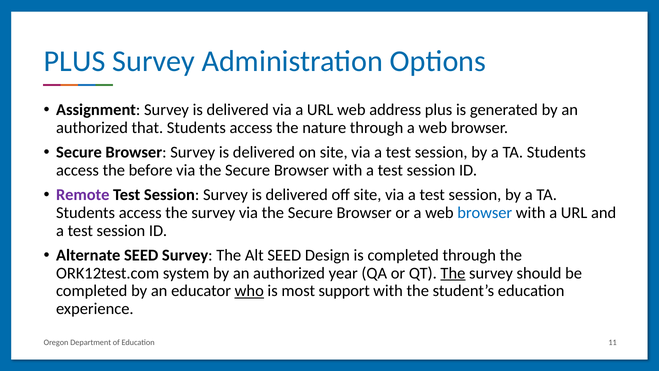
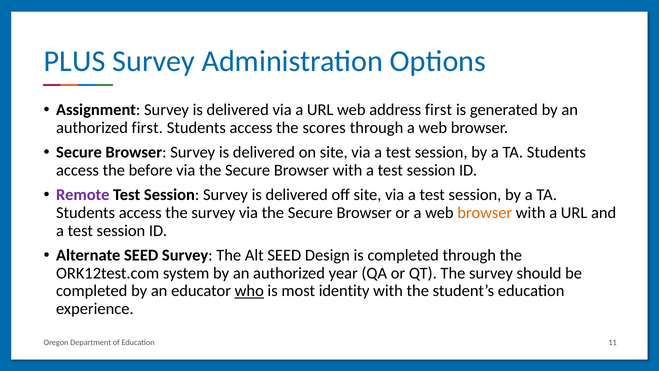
address plus: plus -> first (438, 110)
authorized that: that -> first (147, 128)
nature: nature -> scores (324, 128)
browser colour: blue -> orange (485, 213)
The underline: present -> none (453, 273)
support: support -> identity (344, 291)
